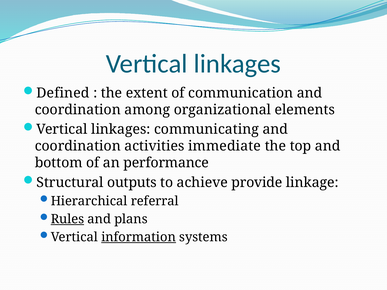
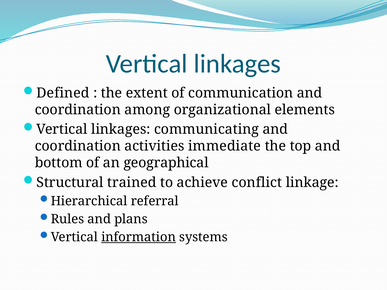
performance: performance -> geographical (166, 163)
outputs: outputs -> trained (132, 183)
provide: provide -> conflict (257, 183)
Rules underline: present -> none (67, 219)
